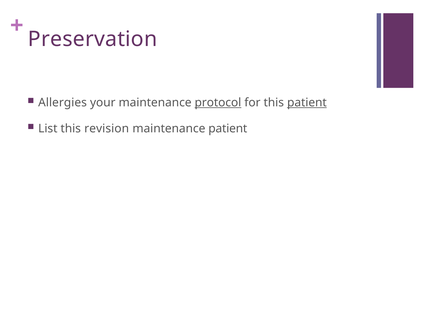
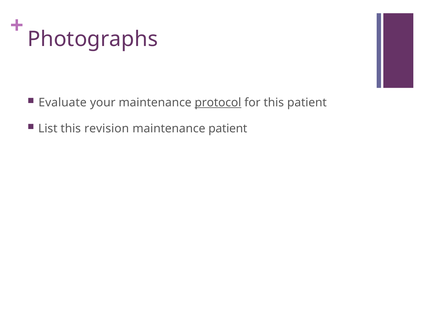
Preservation: Preservation -> Photographs (93, 39)
Allergies: Allergies -> Evaluate (63, 103)
patient underline: present -> none (307, 103)
